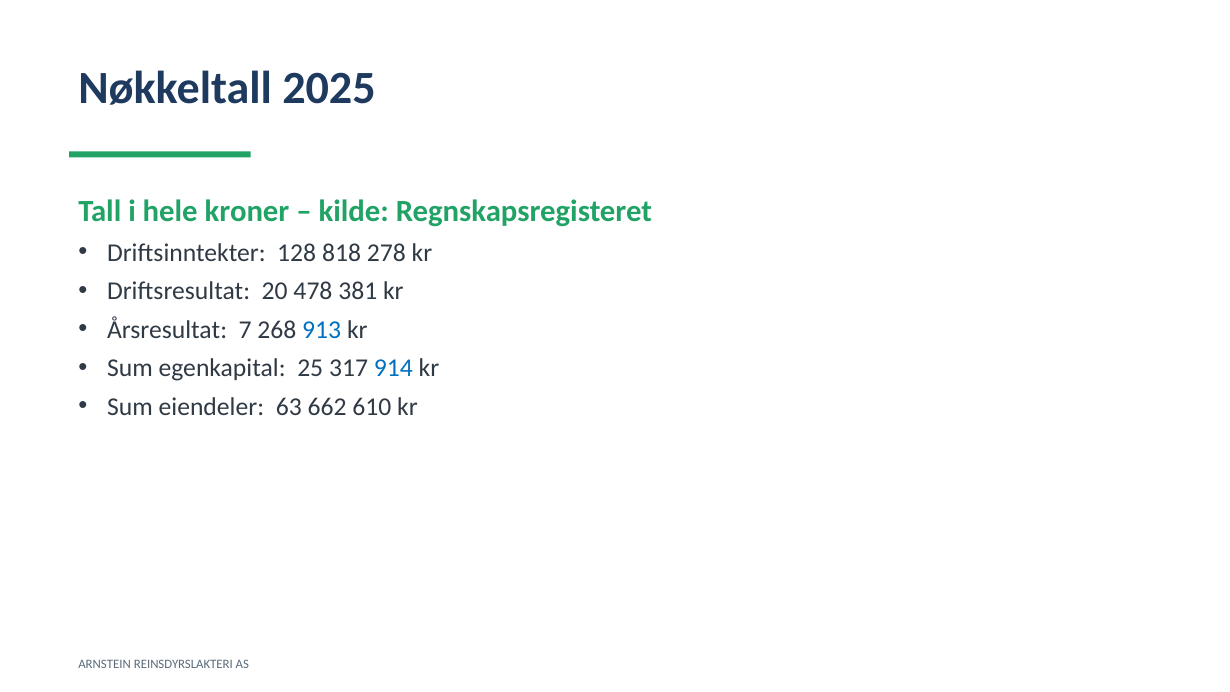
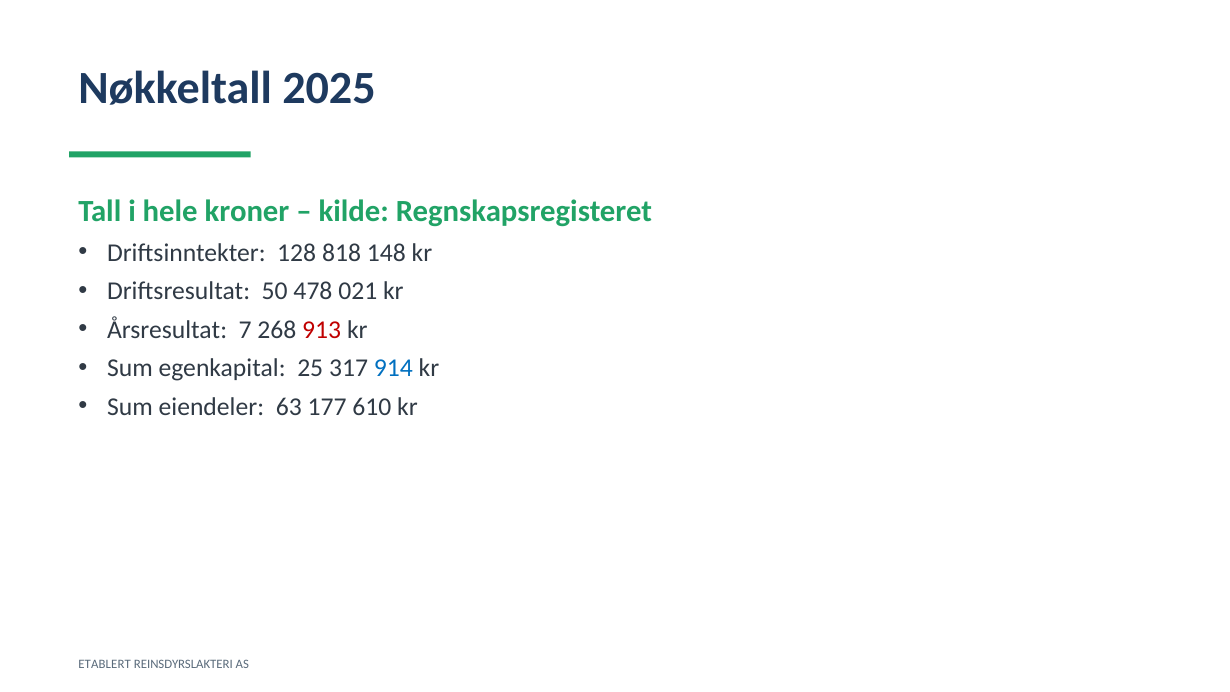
278: 278 -> 148 (386, 253)
20: 20 -> 50 (275, 291)
381: 381 -> 021 (358, 291)
913 colour: blue -> red (322, 330)
662: 662 -> 177 (327, 407)
ARNSTEIN: ARNSTEIN -> ETABLERT (105, 664)
